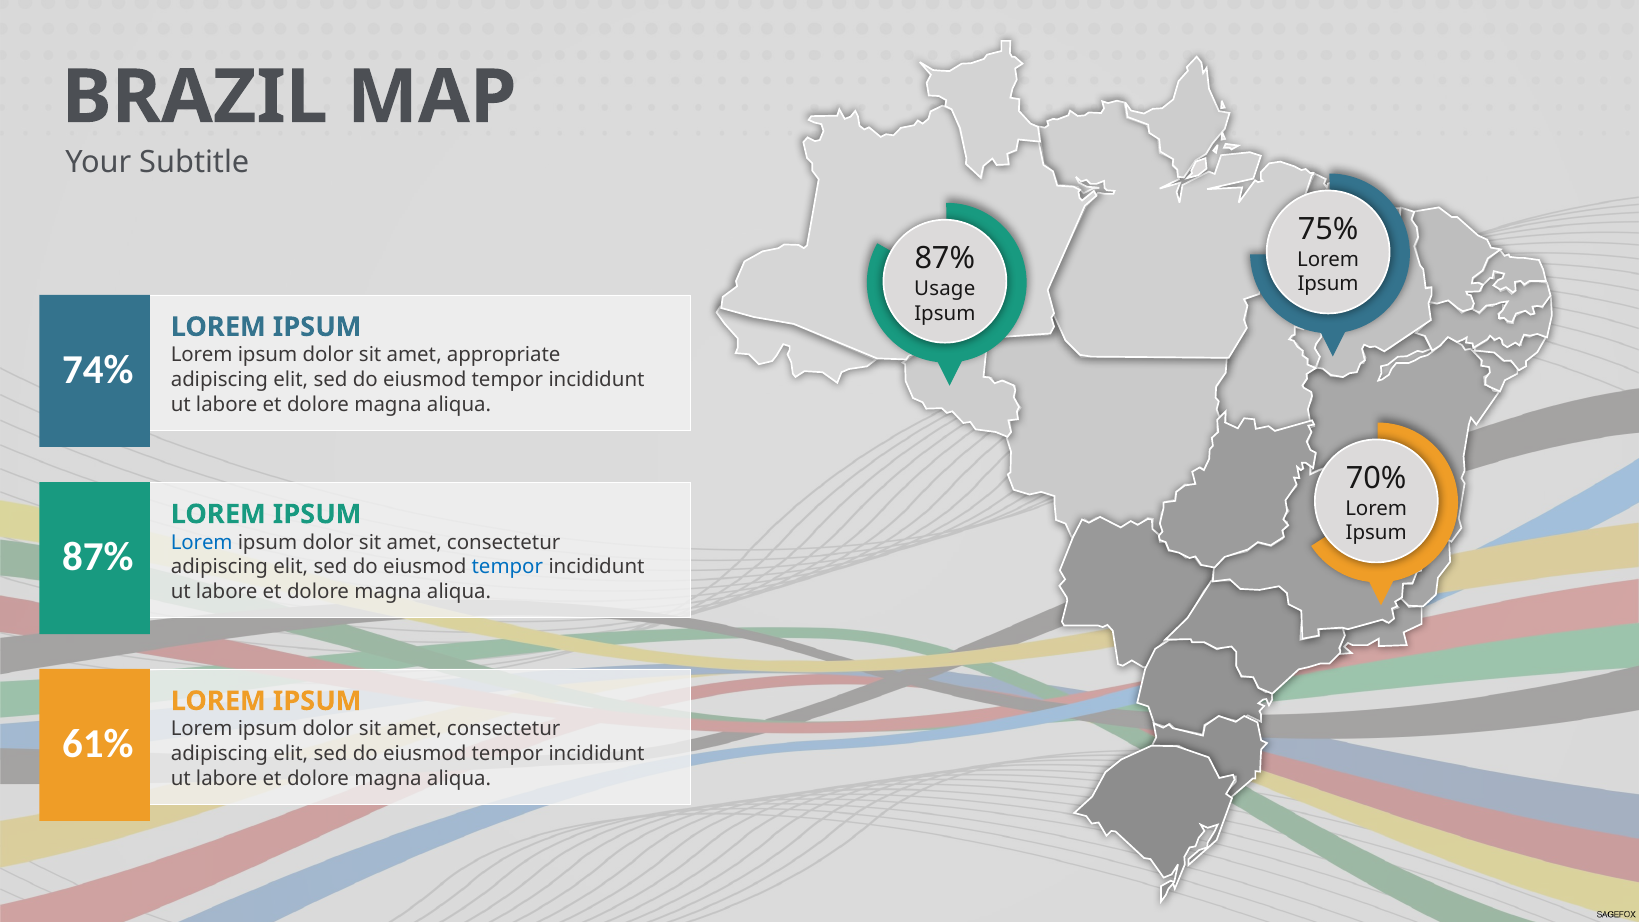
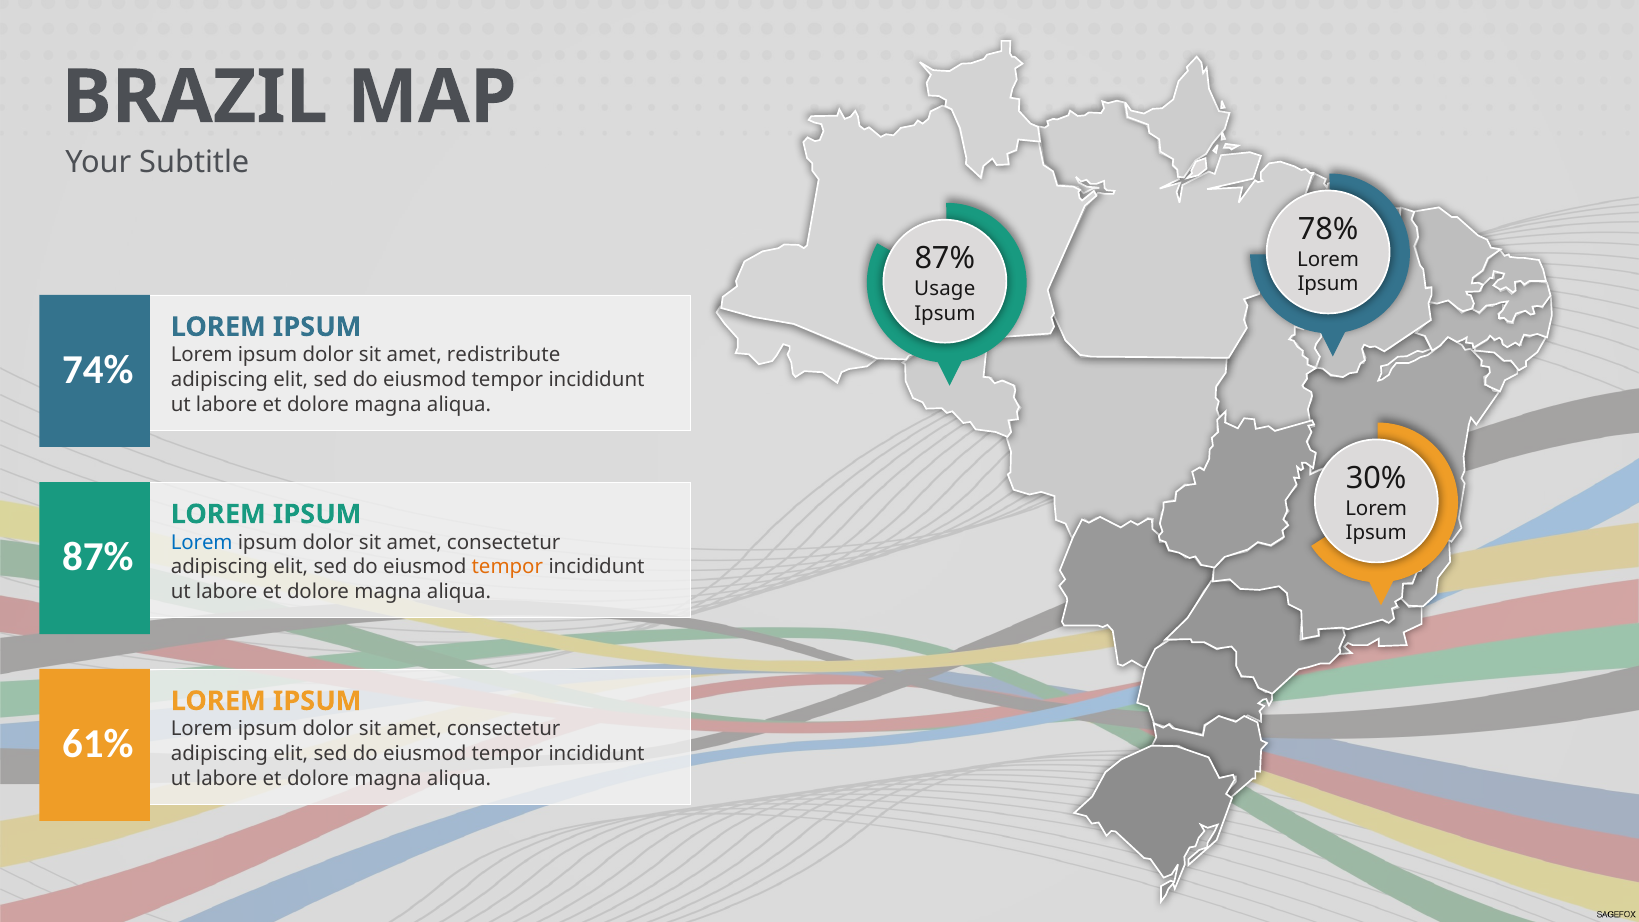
75%: 75% -> 78% (1328, 229)
appropriate: appropriate -> redistribute (504, 355)
70%: 70% -> 30% (1376, 478)
tempor colour: blue -> orange (507, 567)
